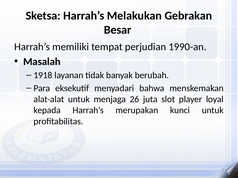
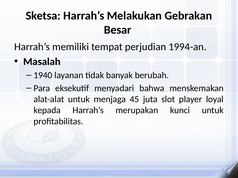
1990-an: 1990-an -> 1994-an (188, 47)
1918: 1918 -> 1940 (43, 75)
26: 26 -> 45 (134, 99)
